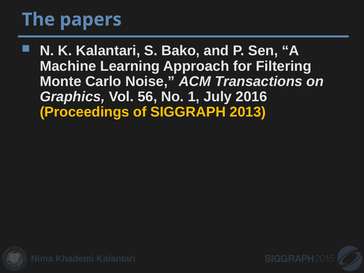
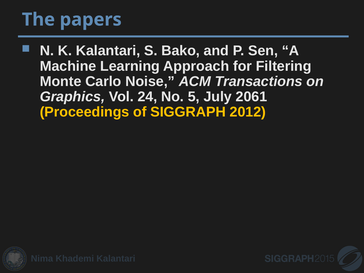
56: 56 -> 24 (147, 97)
1: 1 -> 5 (194, 97)
2016: 2016 -> 2061 (251, 97)
2013: 2013 -> 2012 (248, 112)
